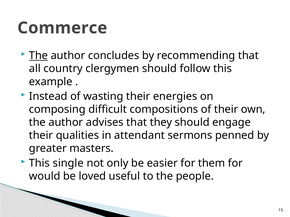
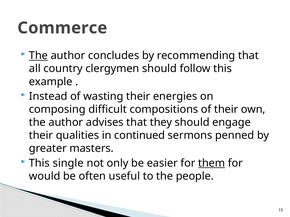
attendant: attendant -> continued (140, 136)
them underline: none -> present (212, 163)
loved: loved -> often (92, 176)
